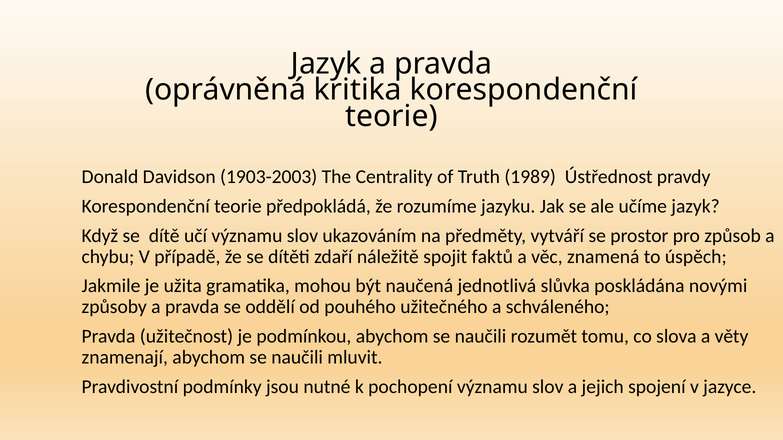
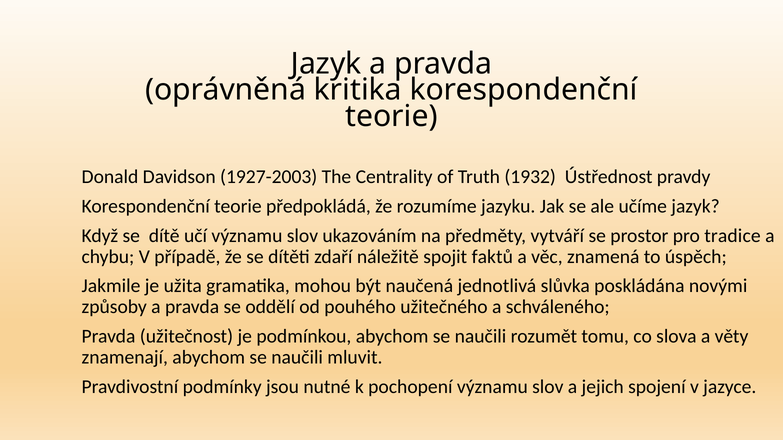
1903-2003: 1903-2003 -> 1927-2003 (269, 177)
1989: 1989 -> 1932 (530, 177)
způsob: způsob -> tradice (732, 236)
